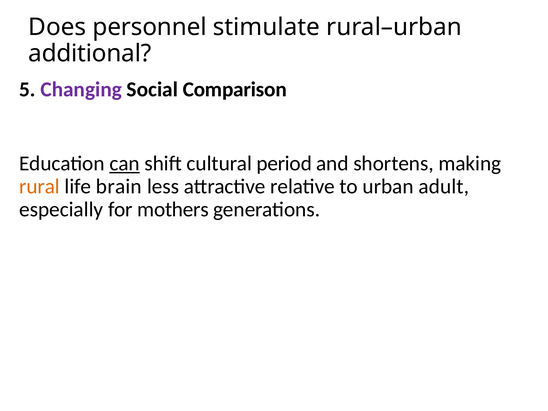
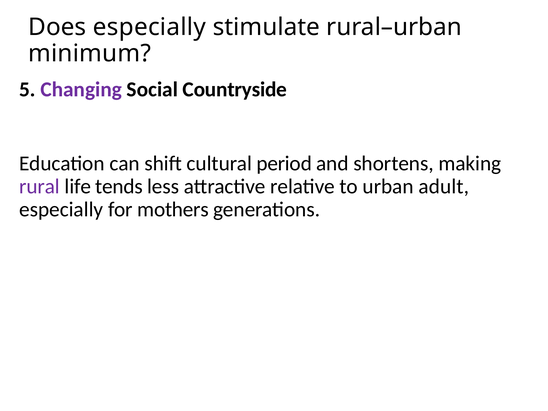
Does personnel: personnel -> especially (149, 27)
additional: additional -> minimum (90, 53)
Comparison: Comparison -> Countryside (235, 89)
can underline: present -> none (125, 163)
rural colour: orange -> purple (40, 186)
brain: brain -> tends (119, 186)
